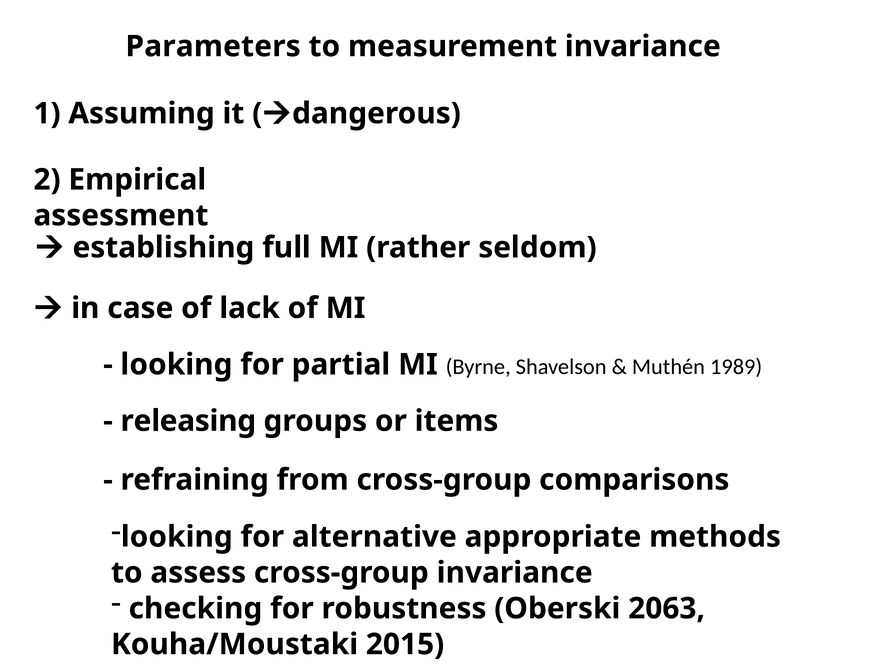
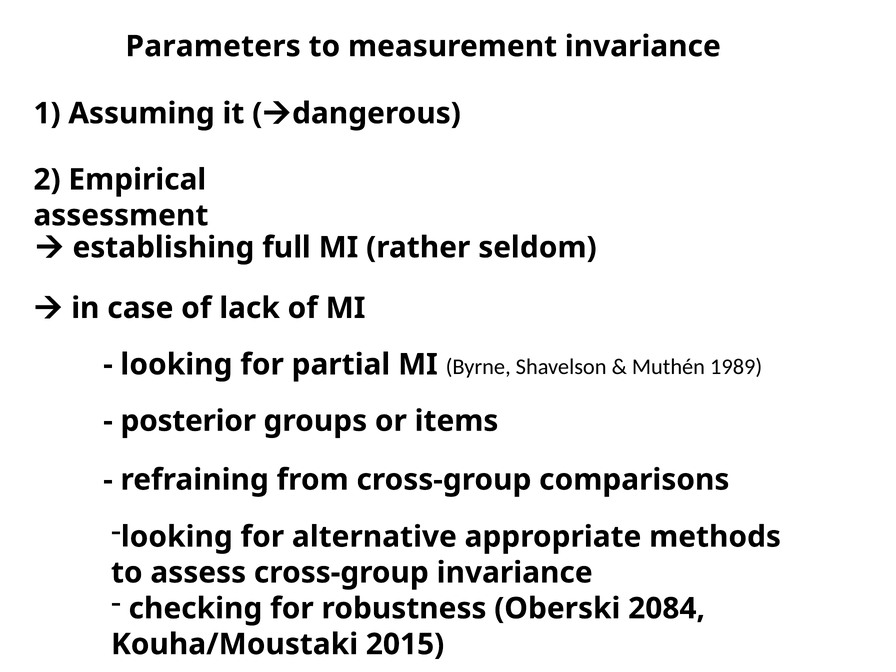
releasing: releasing -> posterior (188, 421)
2063: 2063 -> 2084 (667, 608)
